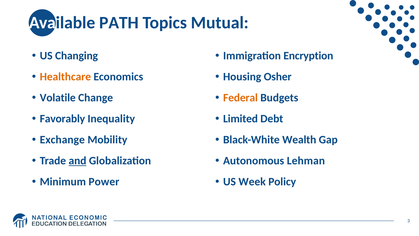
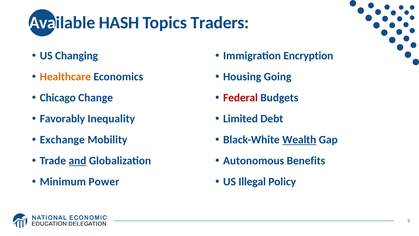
PATH: PATH -> HASH (119, 23)
Mutual: Mutual -> Traders (220, 23)
Osher: Osher -> Going (278, 77)
Volatile: Volatile -> Chicago (58, 98)
Federal colour: orange -> red (240, 98)
Wealth underline: none -> present (299, 140)
Lehman: Lehman -> Benefits (306, 161)
Week: Week -> Illegal (252, 182)
